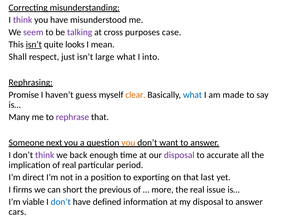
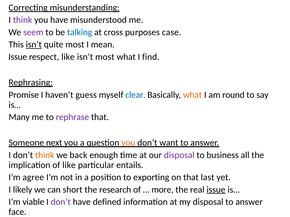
talking colour: purple -> blue (80, 32)
quite looks: looks -> most (75, 45)
Shall: Shall -> Issue (18, 57)
respect just: just -> like (68, 57)
isn’t large: large -> most (105, 57)
into: into -> find (151, 57)
clear colour: orange -> blue (135, 95)
what colour: blue -> orange (193, 95)
made: made -> round (233, 95)
think colour: purple -> orange (45, 155)
accurate: accurate -> business (223, 155)
of real: real -> like (69, 165)
period: period -> entails (130, 165)
direct: direct -> agree (33, 178)
firms: firms -> likely (23, 190)
previous: previous -> research (115, 190)
issue underline: none -> present (216, 190)
don’t colour: blue -> purple (61, 202)
cars: cars -> face (18, 212)
